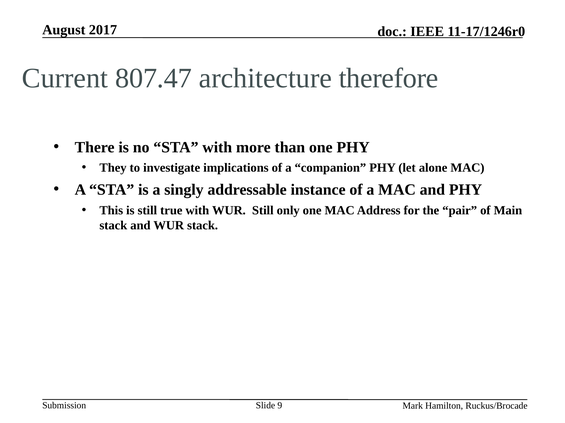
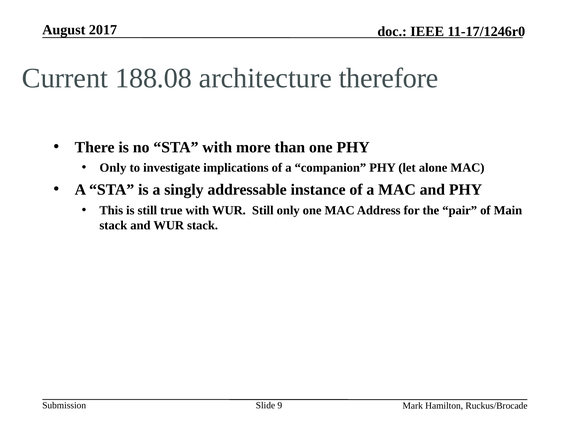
807.47: 807.47 -> 188.08 (154, 78)
They: They -> Only (113, 168)
